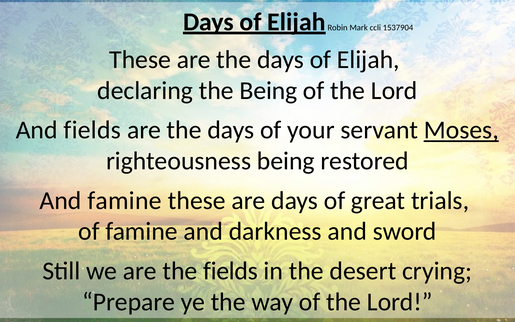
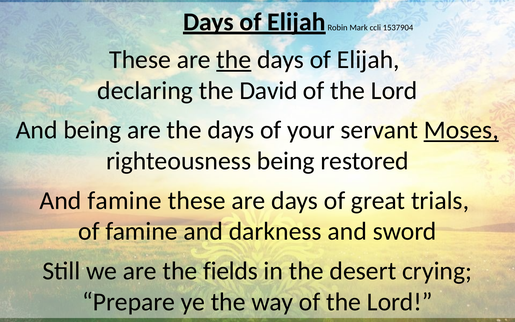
the underline: none -> present (234, 60)
the Being: Being -> David (268, 91)
And fields: fields -> being (92, 130)
